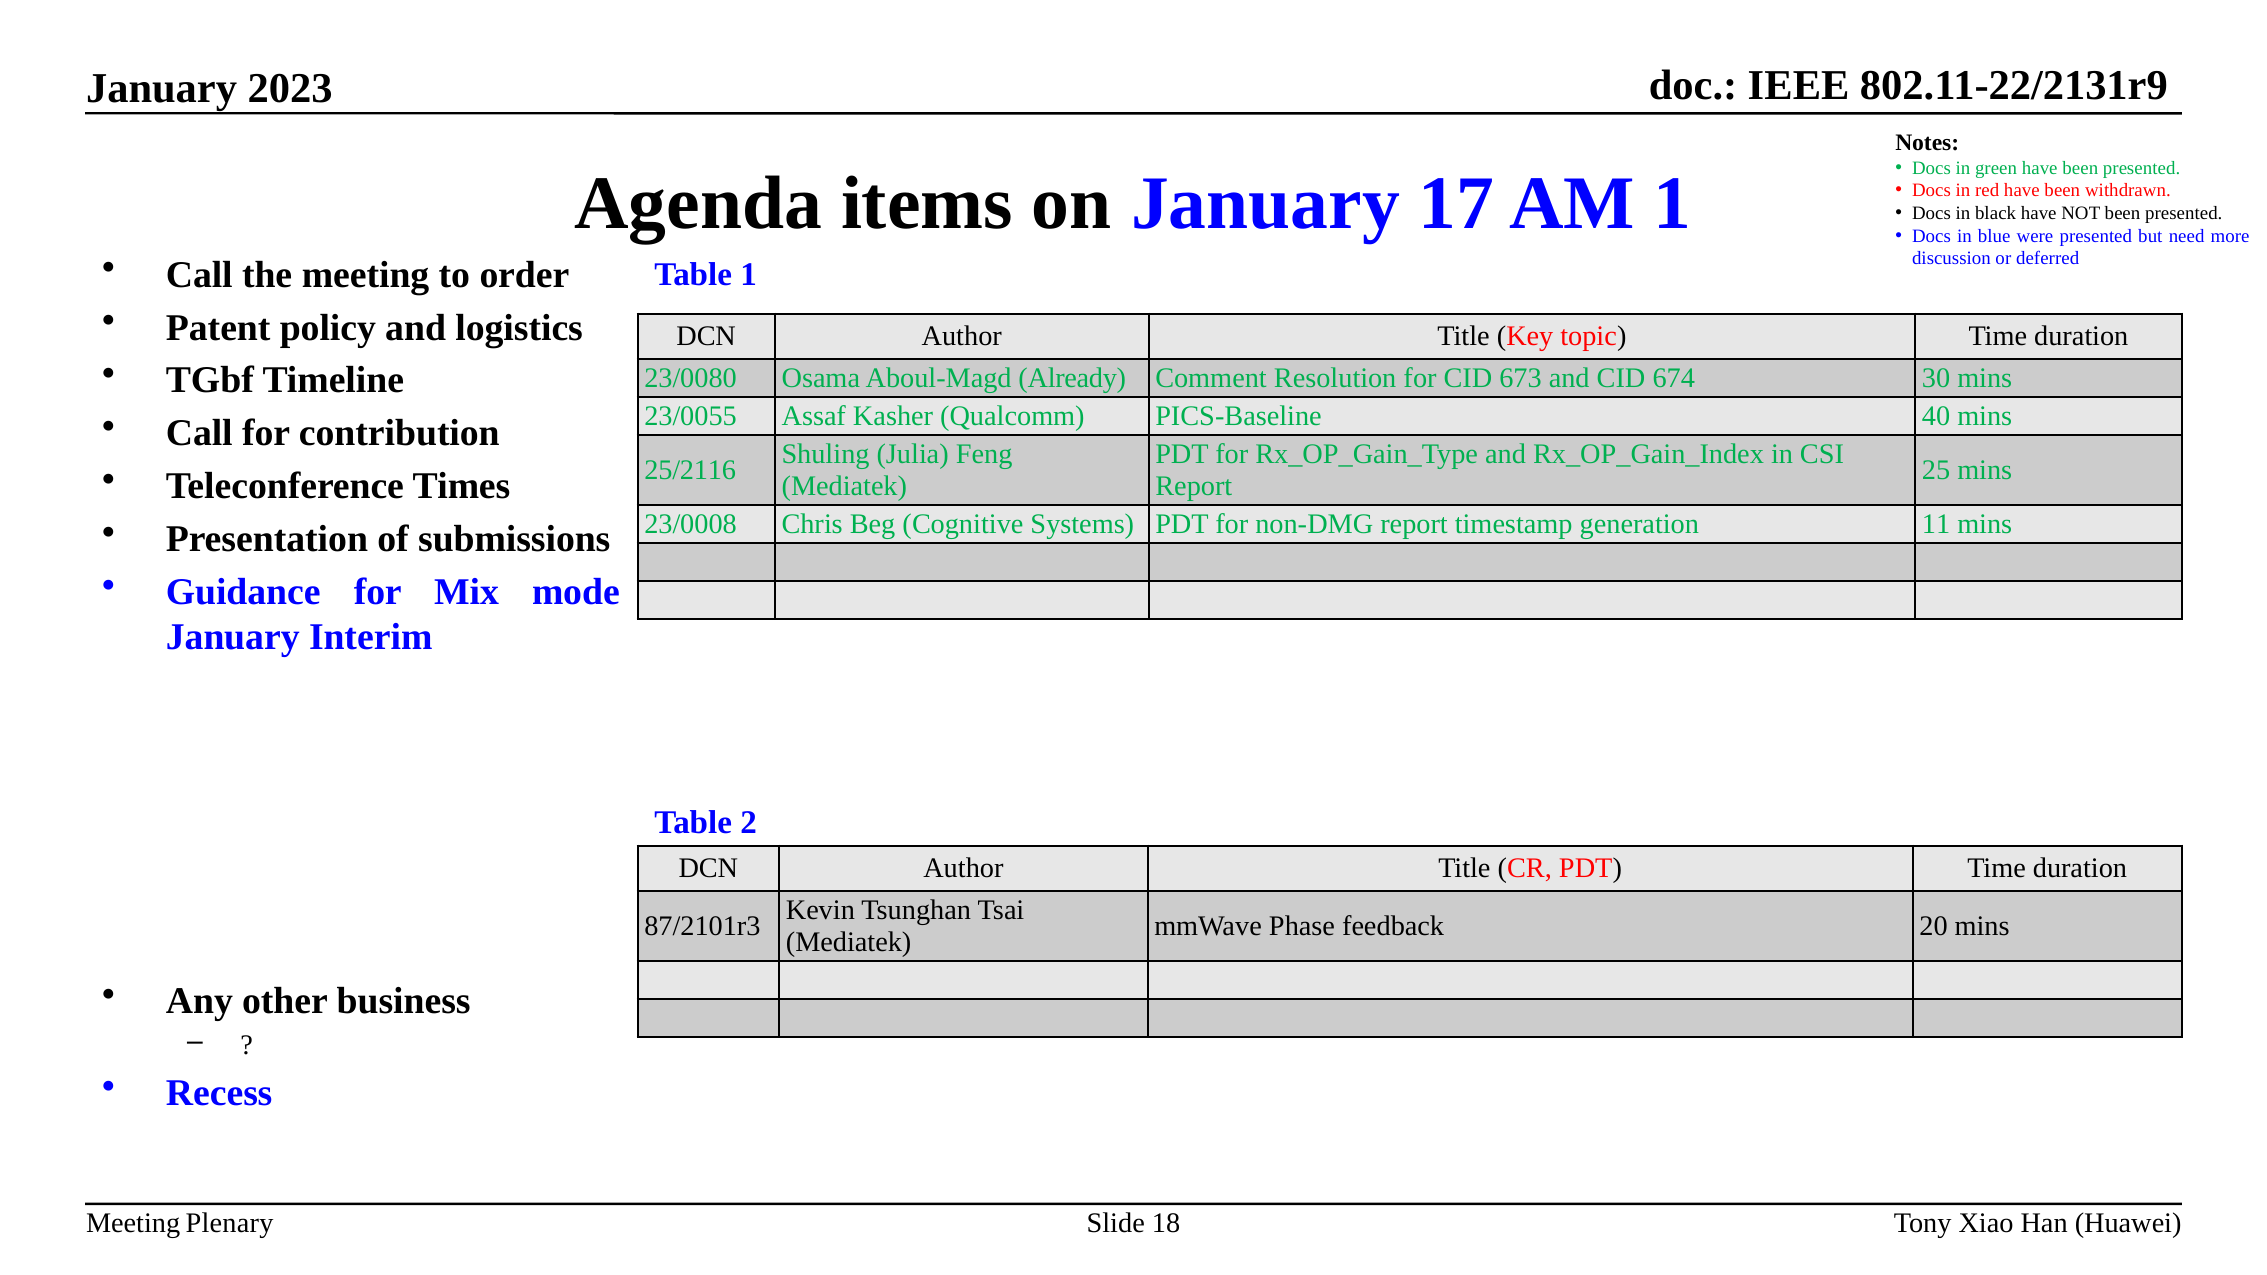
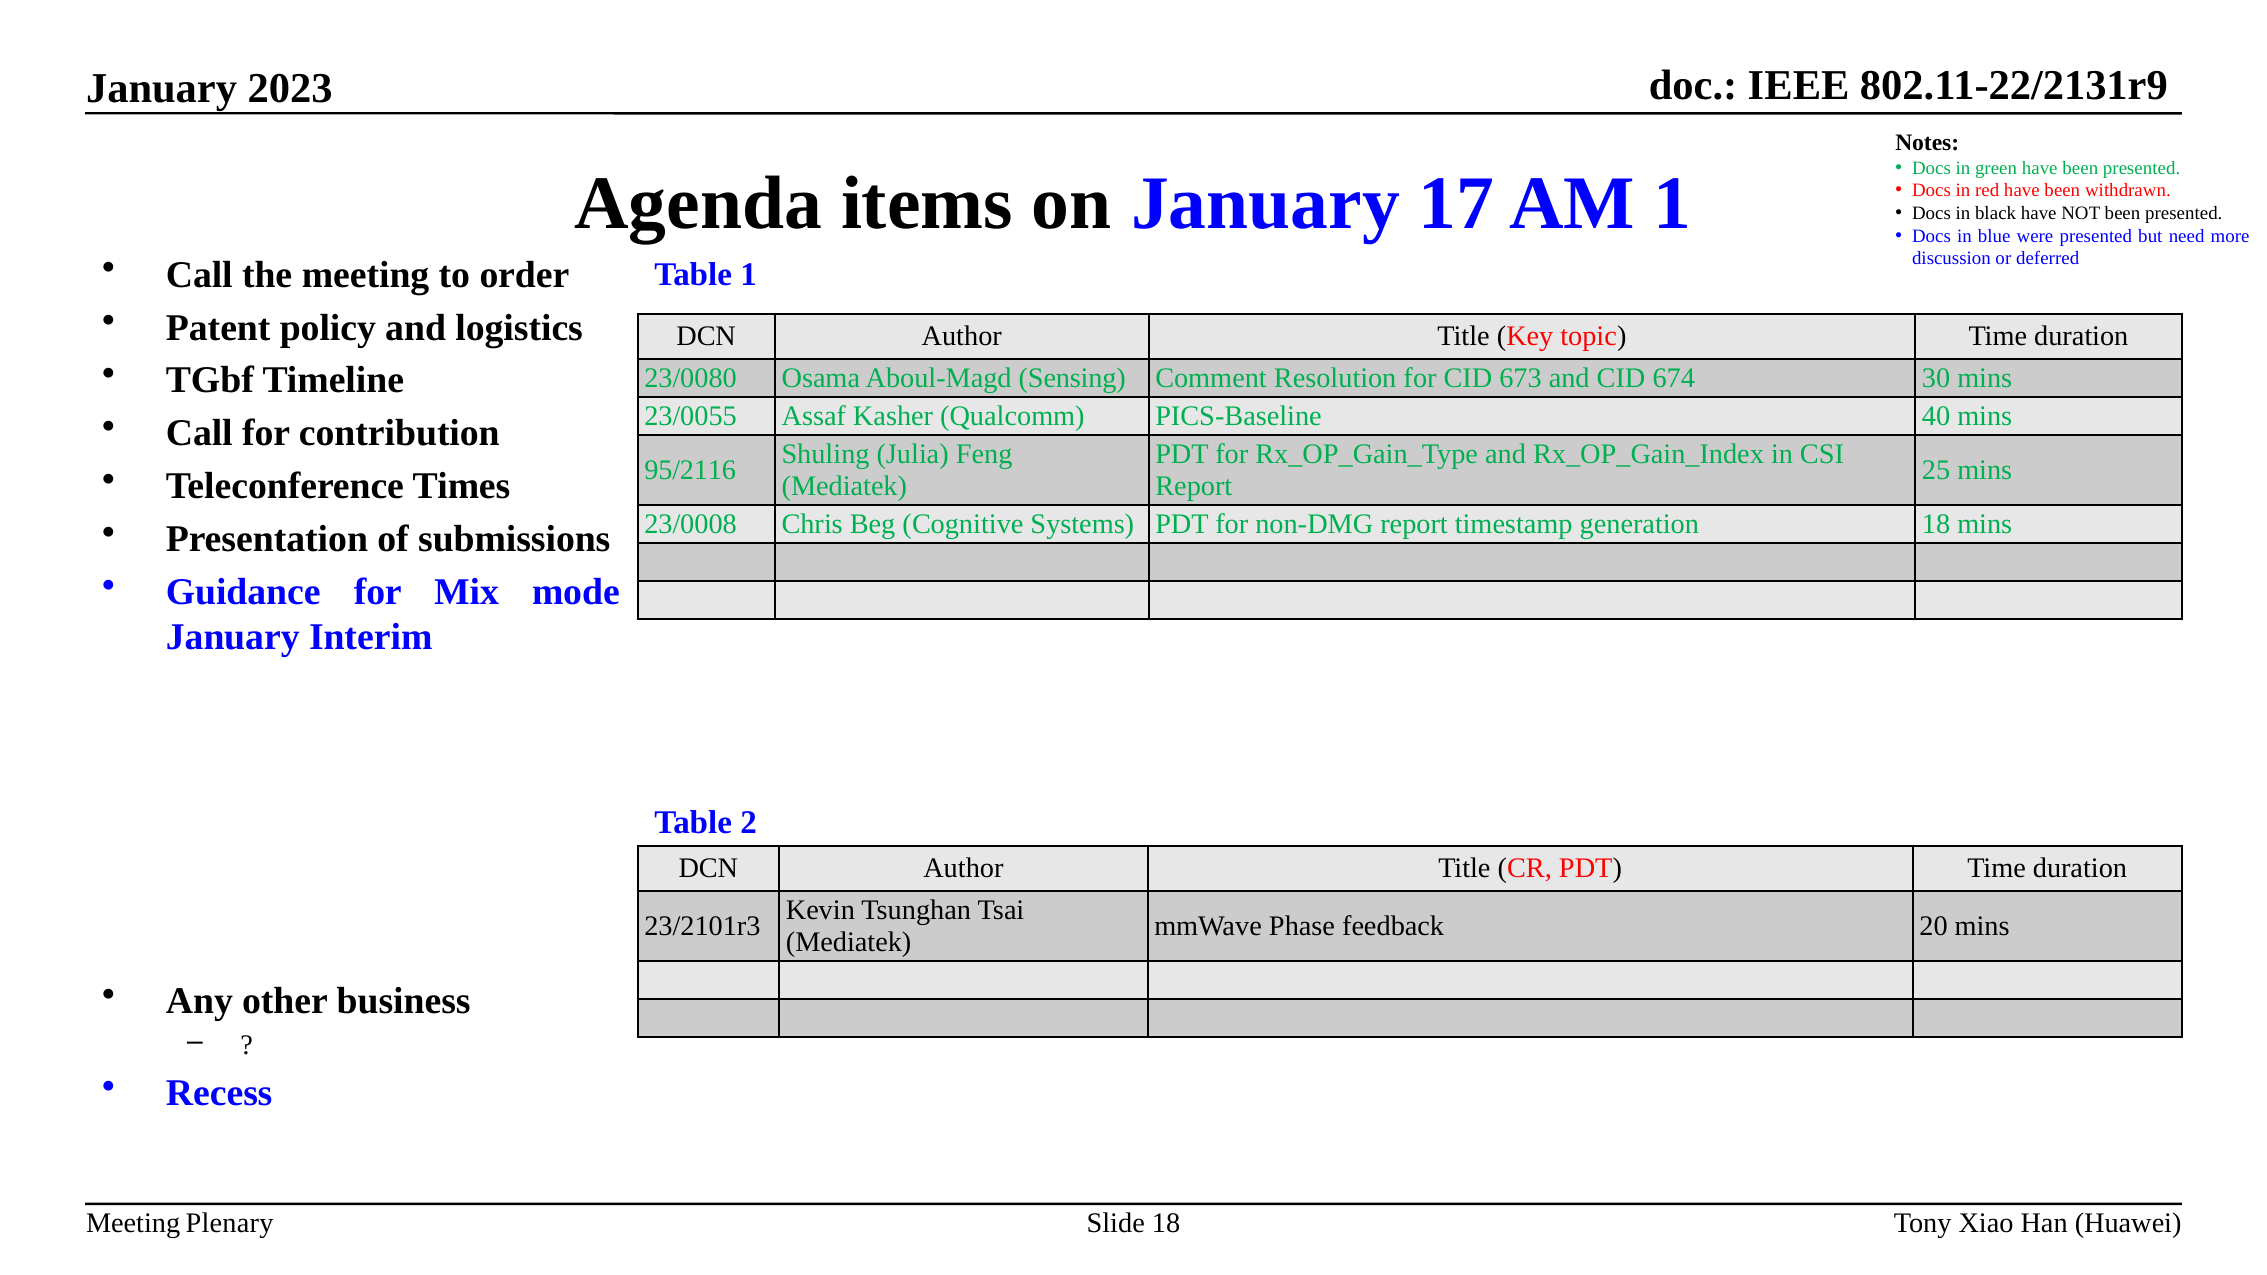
Already: Already -> Sensing (1072, 378)
25/2116: 25/2116 -> 95/2116 (690, 470)
generation 11: 11 -> 18 (1936, 524)
87/2101r3: 87/2101r3 -> 23/2101r3 (702, 926)
